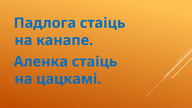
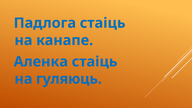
цацкамі: цацкамі -> гуляюць (69, 79)
